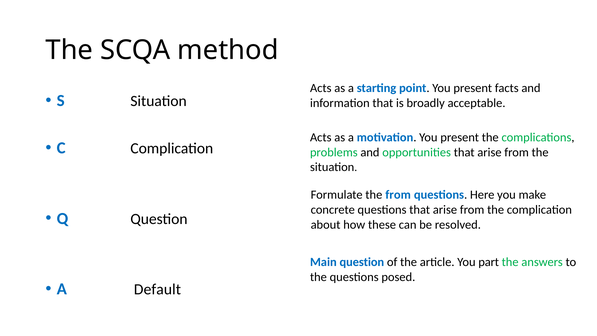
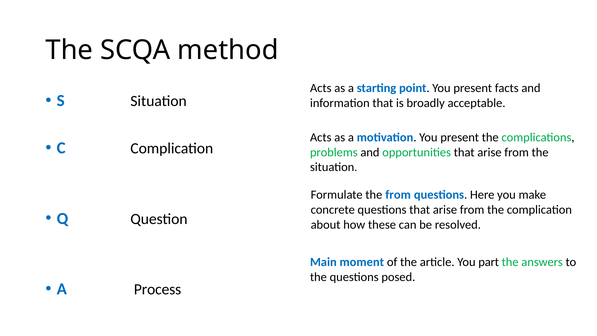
Main question: question -> moment (362, 262)
Default: Default -> Process (158, 289)
